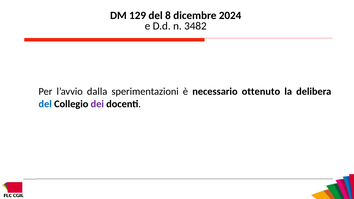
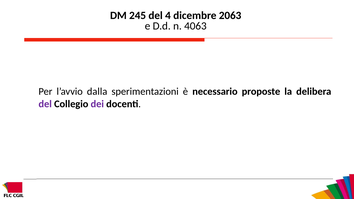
129: 129 -> 245 (138, 15)
8: 8 -> 4 (168, 15)
2024: 2024 -> 2063 (230, 15)
3482: 3482 -> 4063 (195, 26)
ottenuto: ottenuto -> proposte (261, 92)
del colour: blue -> purple (45, 104)
